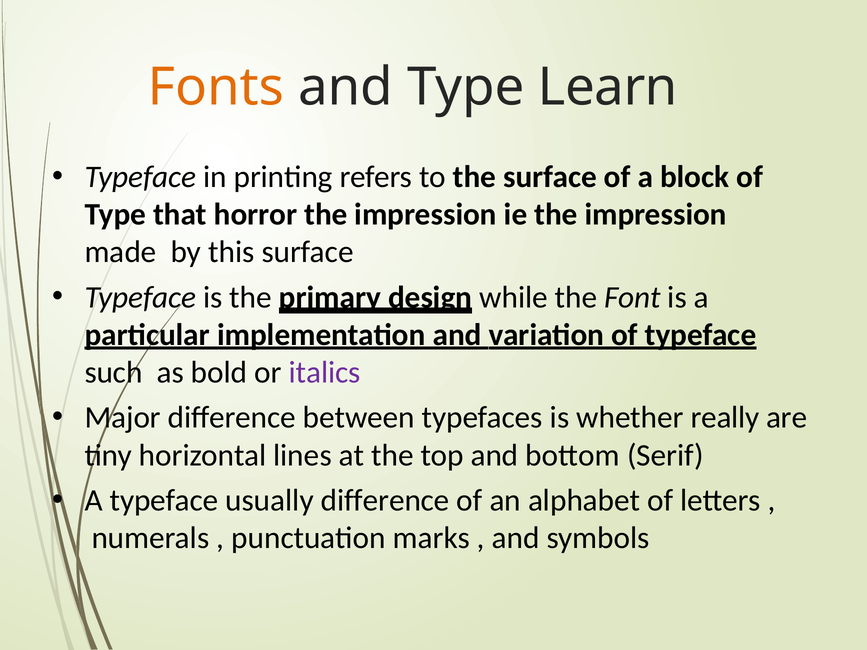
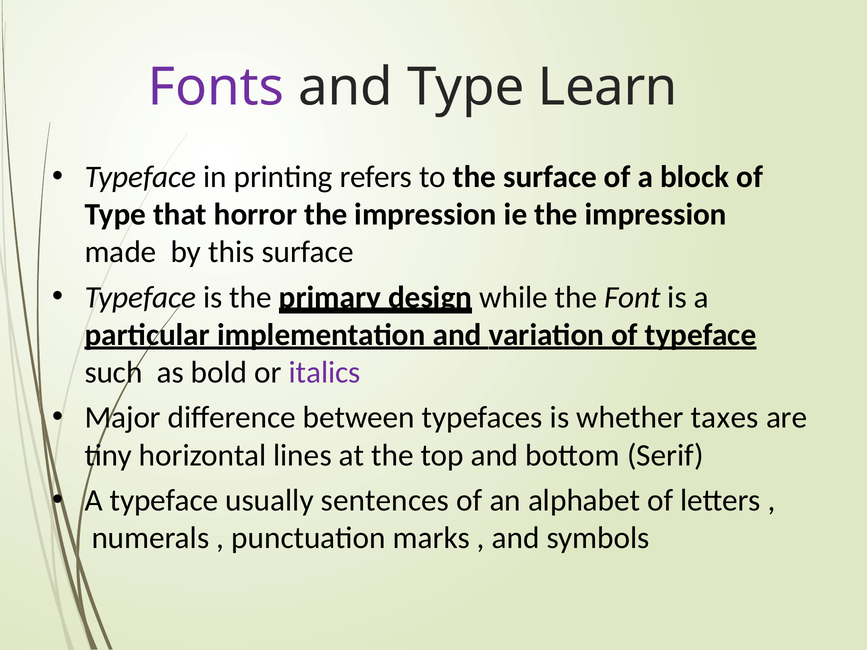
Fonts colour: orange -> purple (216, 87)
really: really -> taxes (725, 418)
usually difference: difference -> sentences (385, 501)
